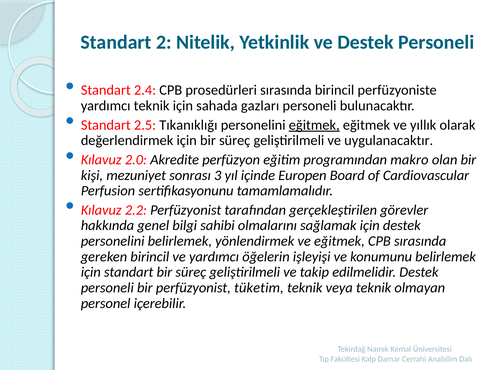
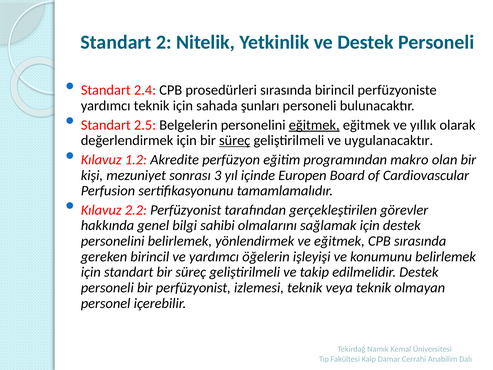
gazları: gazları -> şunları (260, 106)
Tıkanıklığı: Tıkanıklığı -> Belgelerin (188, 125)
süreç underline: none -> present (235, 140)
2.0: 2.0 -> 1.2 (136, 160)
tüketim: tüketim -> izlemesi (259, 288)
